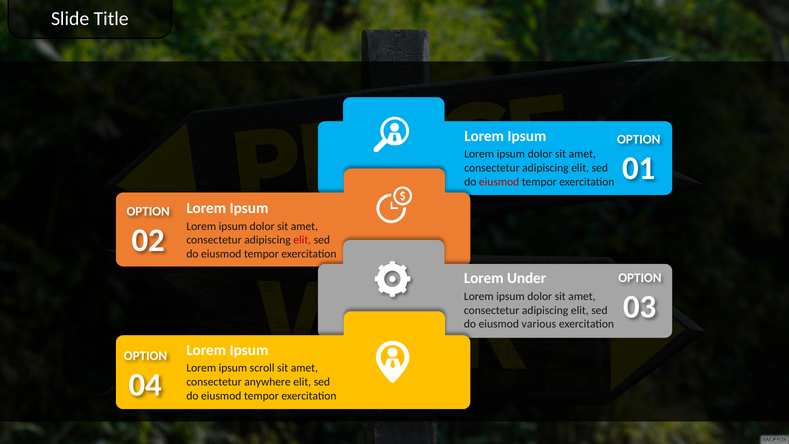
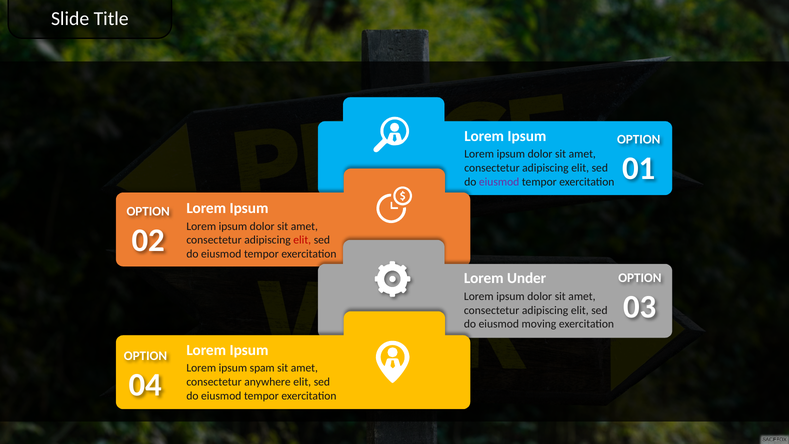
eiusmod colour: red -> purple (499, 182)
various: various -> moving (539, 324)
scroll: scroll -> spam (262, 368)
